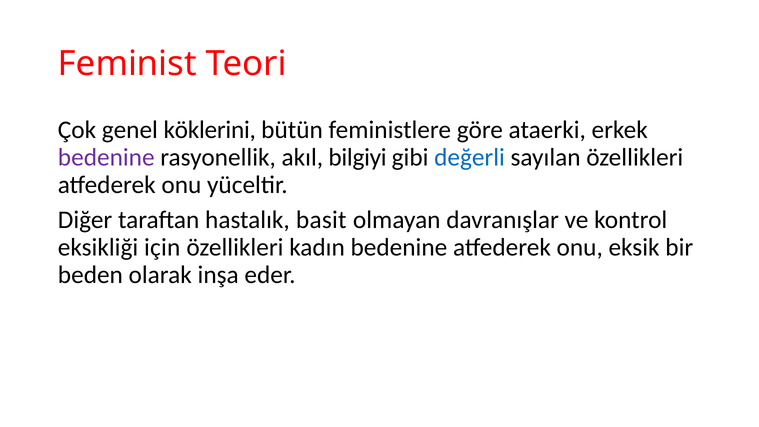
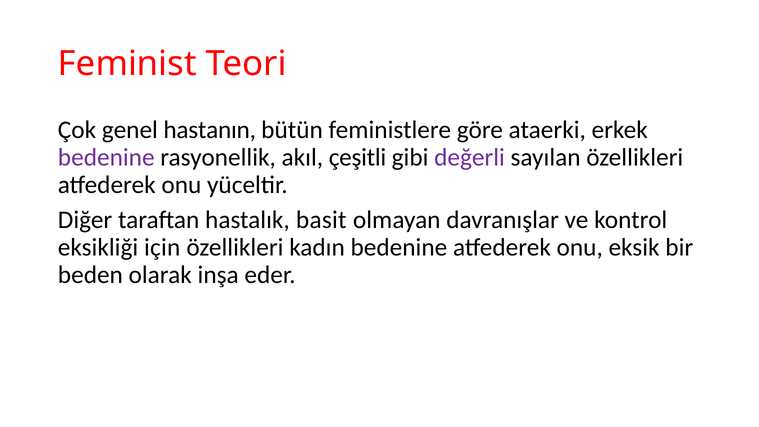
köklerini: köklerini -> hastanın (210, 130)
bilgiyi: bilgiyi -> çeşitli (358, 157)
değerli colour: blue -> purple (470, 157)
